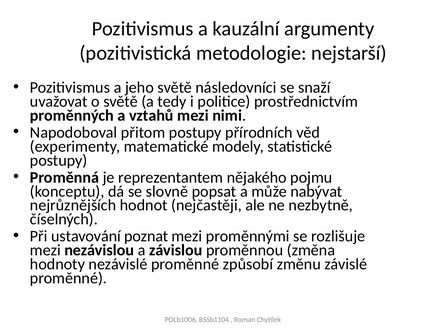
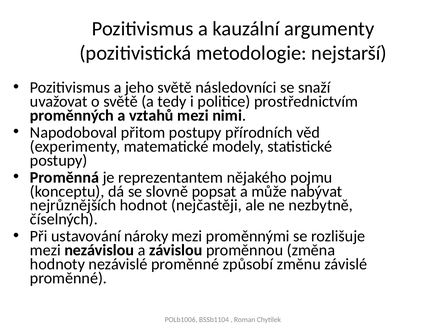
poznat: poznat -> nároky (146, 236)
